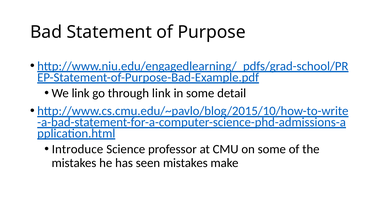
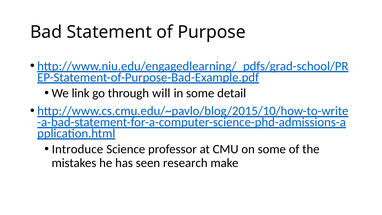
through link: link -> will (161, 93)
seen mistakes: mistakes -> research (185, 163)
